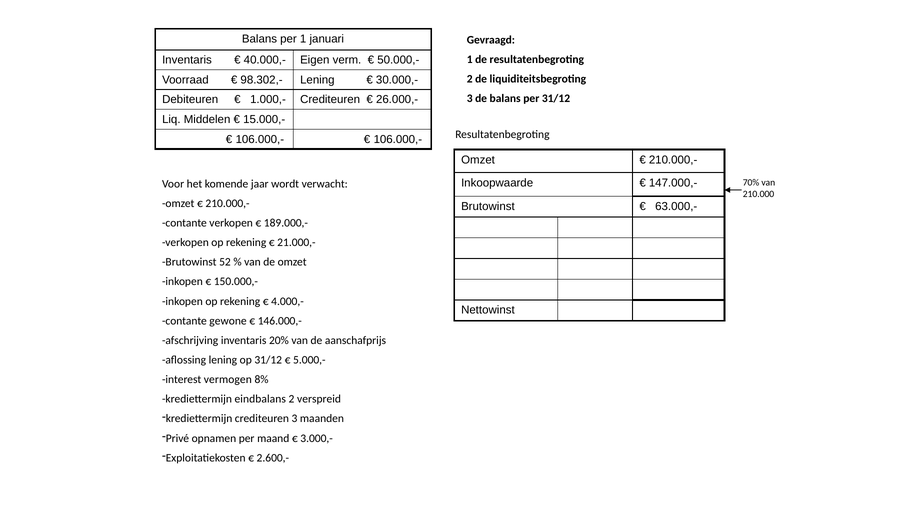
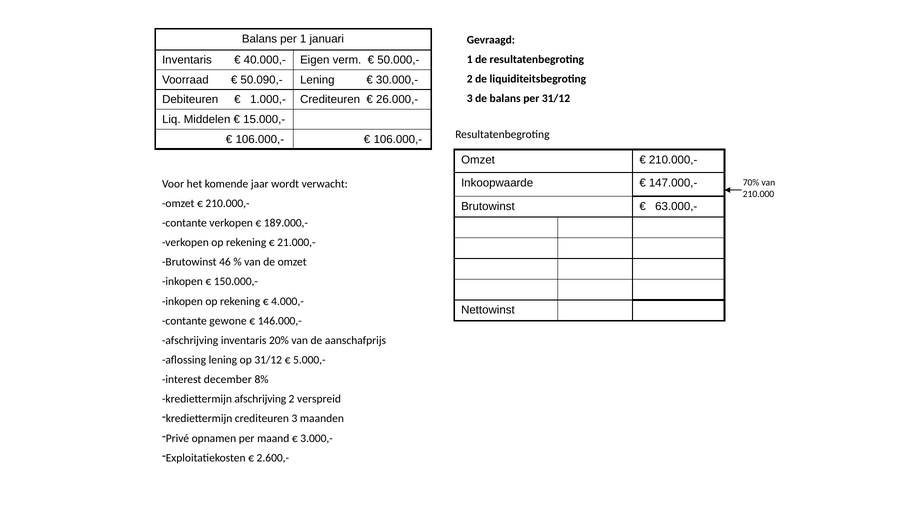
98.302,-: 98.302,- -> 50.090,- (262, 80)
52: 52 -> 46 (225, 262)
vermogen: vermogen -> december (228, 379)
krediettermijn eindbalans: eindbalans -> afschrijving (260, 399)
